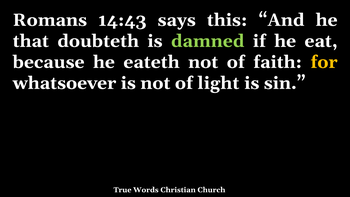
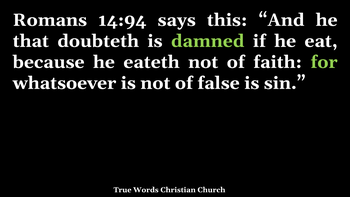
14:43: 14:43 -> 14:94 (122, 20)
for colour: yellow -> light green (324, 62)
light: light -> false (219, 83)
